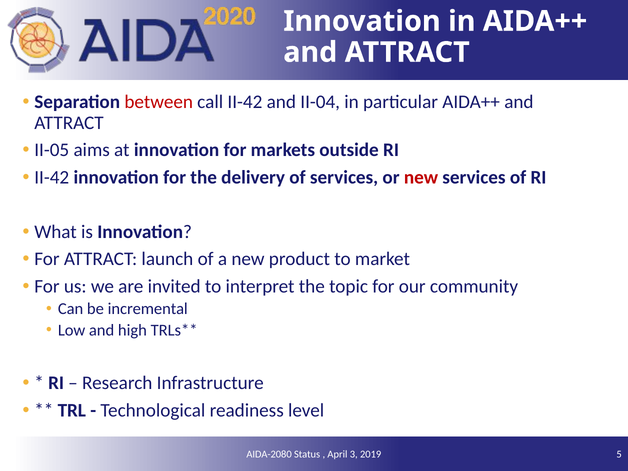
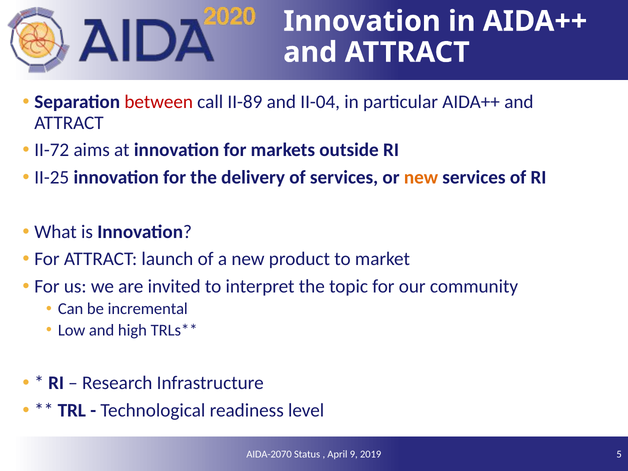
call II-42: II-42 -> II-89 (245, 102)
II-05: II-05 -> II-72 (52, 150)
II-42: II-42 -> II-25 (52, 177)
new colour: red -> orange (421, 177)
AIDA-2080: AIDA-2080 -> AIDA-2070 (269, 454)
3: 3 -> 9 (354, 454)
